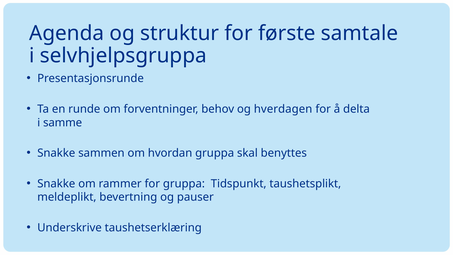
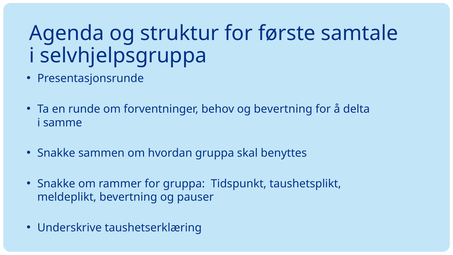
og hverdagen: hverdagen -> bevertning (283, 109)
